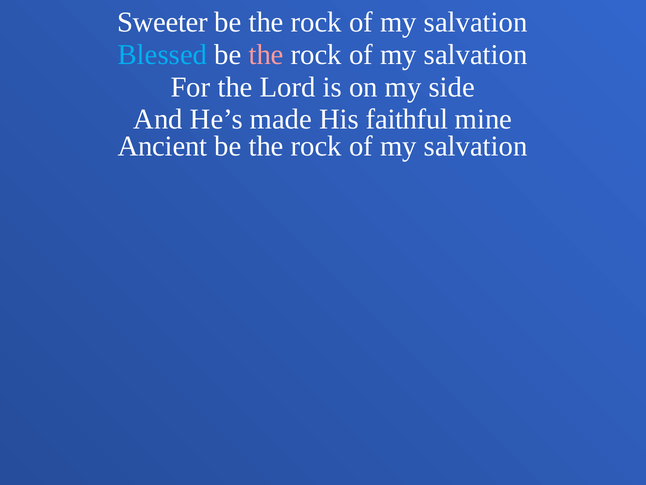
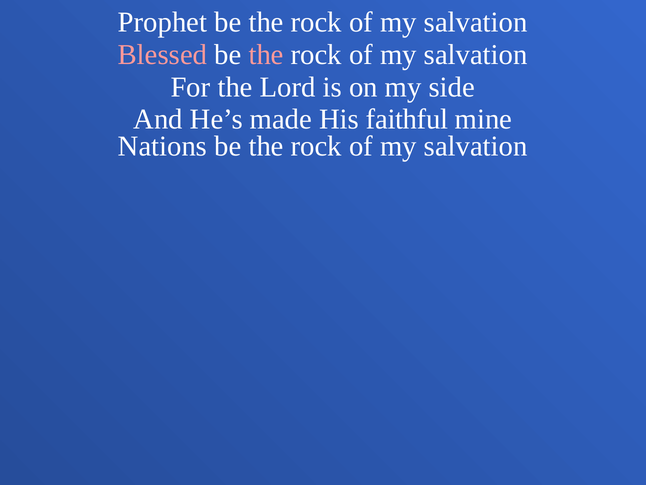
Sweeter: Sweeter -> Prophet (162, 22)
Blessed colour: light blue -> pink (162, 55)
Ancient: Ancient -> Nations (162, 146)
